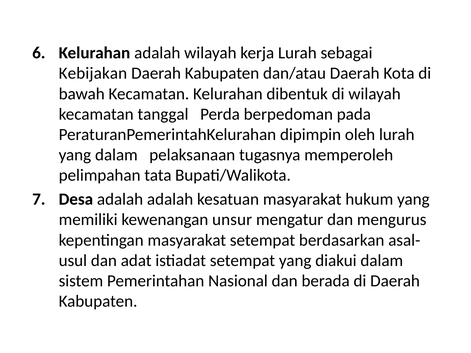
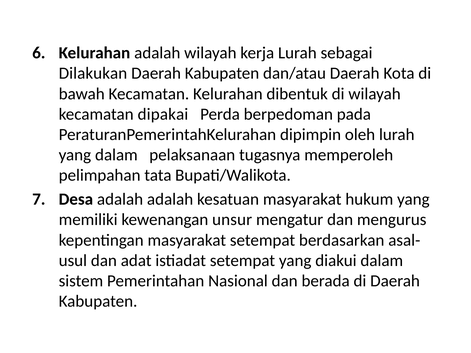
Kebijakan: Kebijakan -> Dilakukan (93, 73)
tanggal: tanggal -> dipakai (163, 114)
